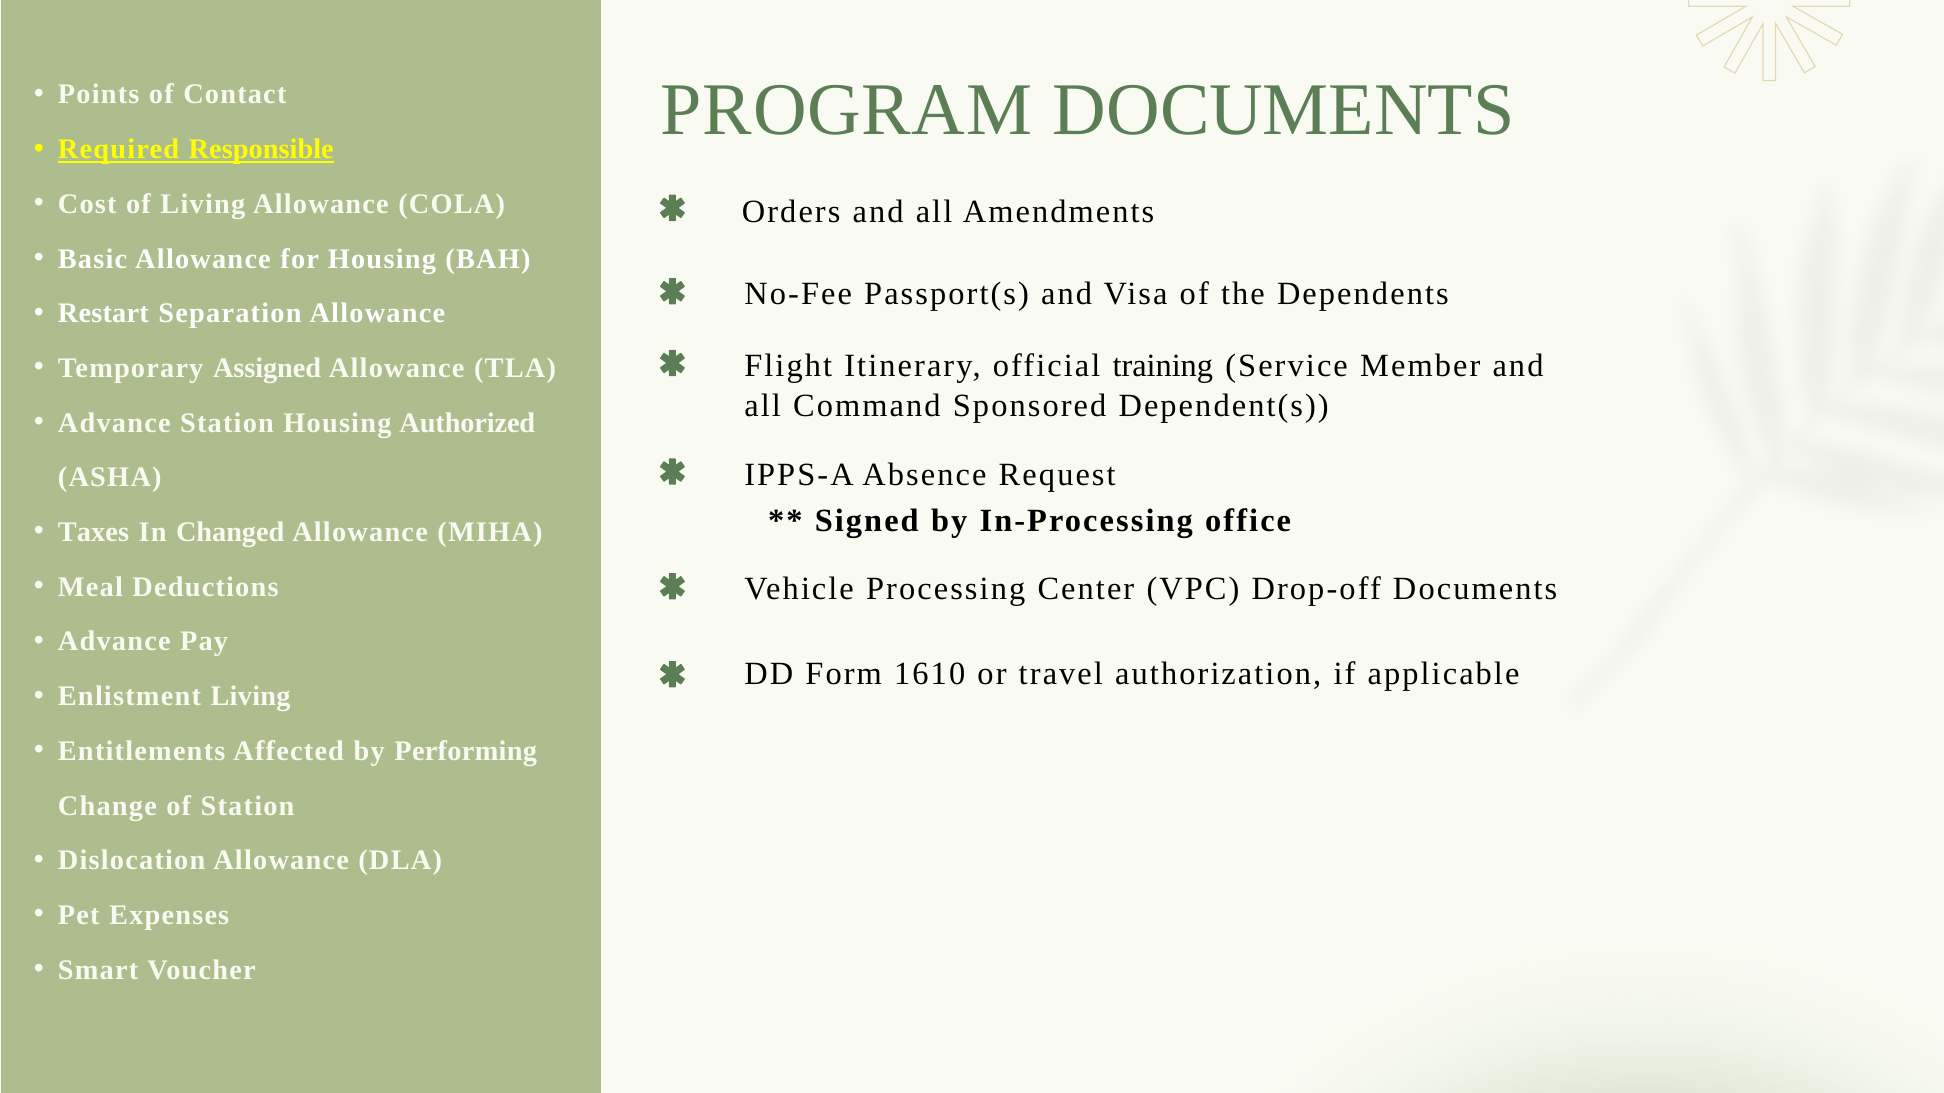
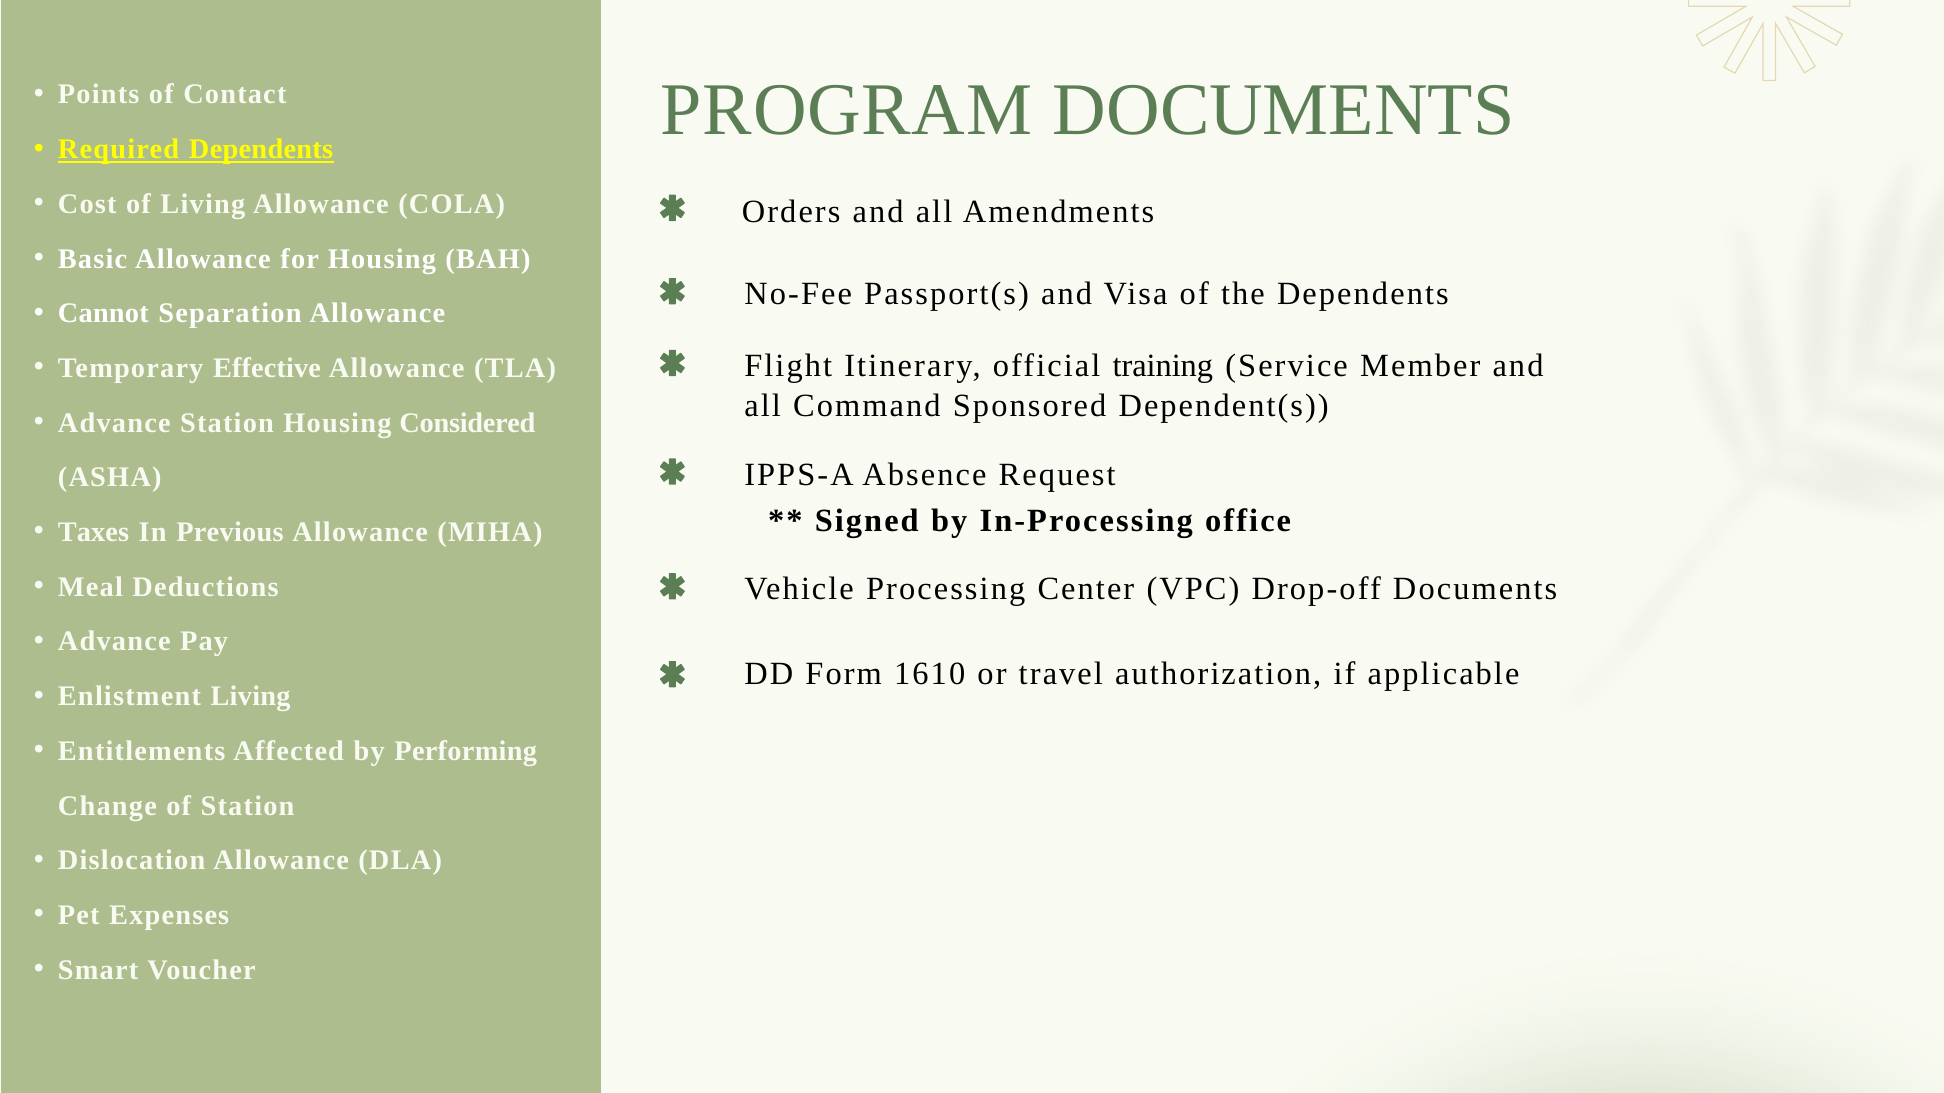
Required Responsible: Responsible -> Dependents (261, 149)
Restart: Restart -> Cannot (103, 314)
Assigned: Assigned -> Effective (267, 368)
Authorized: Authorized -> Considered (467, 423)
Changed: Changed -> Previous (230, 532)
